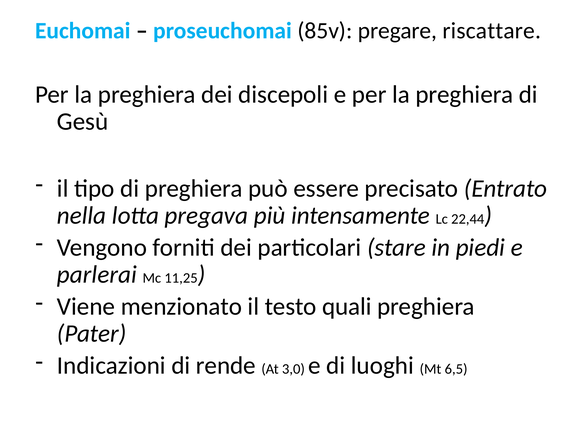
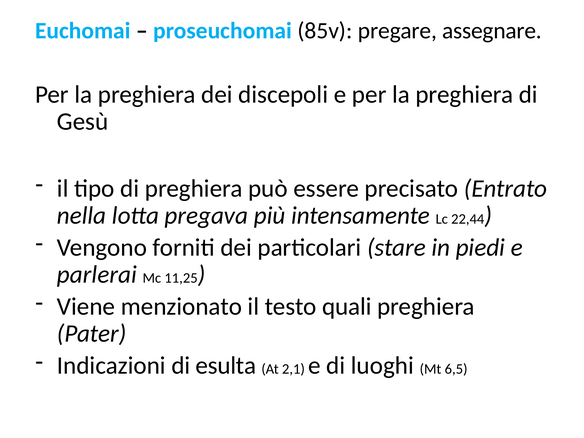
riscattare: riscattare -> assegnare (492, 31)
rende: rende -> esulta (226, 365)
3,0: 3,0 -> 2,1 (293, 369)
